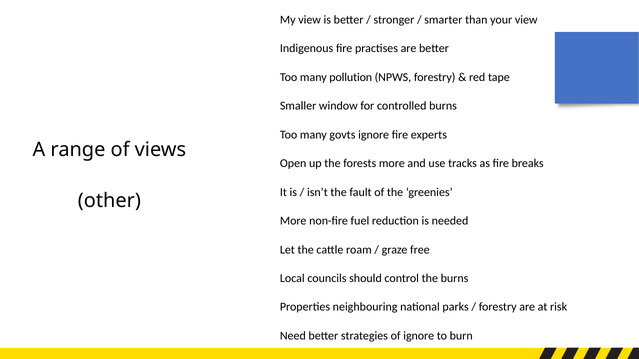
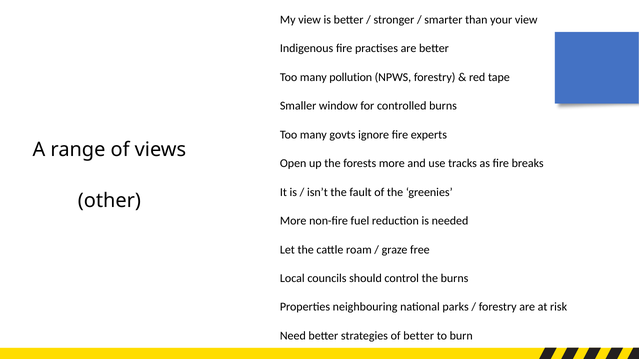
of ignore: ignore -> better (419, 336)
